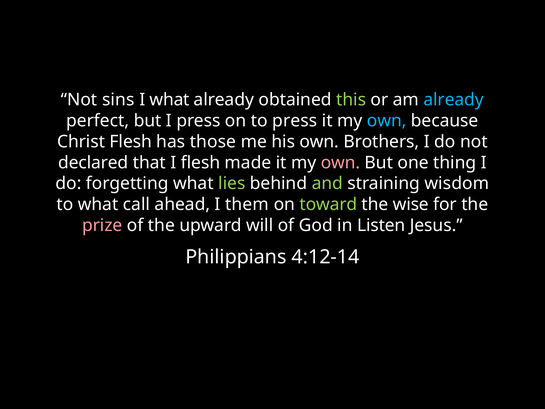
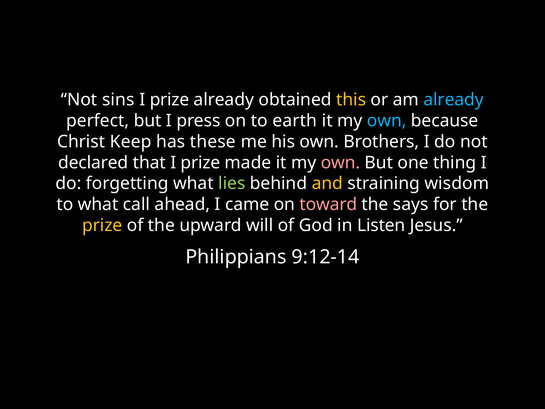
what: what -> prize (170, 100)
this colour: light green -> yellow (351, 100)
to press: press -> earth (295, 121)
Christ Flesh: Flesh -> Keep (131, 142)
those: those -> these (213, 142)
that I flesh: flesh -> prize (201, 162)
and colour: light green -> yellow (327, 183)
them: them -> came (247, 204)
toward colour: light green -> pink (328, 204)
wise: wise -> says (411, 204)
prize colour: pink -> yellow (102, 225)
4:12-14: 4:12-14 -> 9:12-14 (326, 257)
